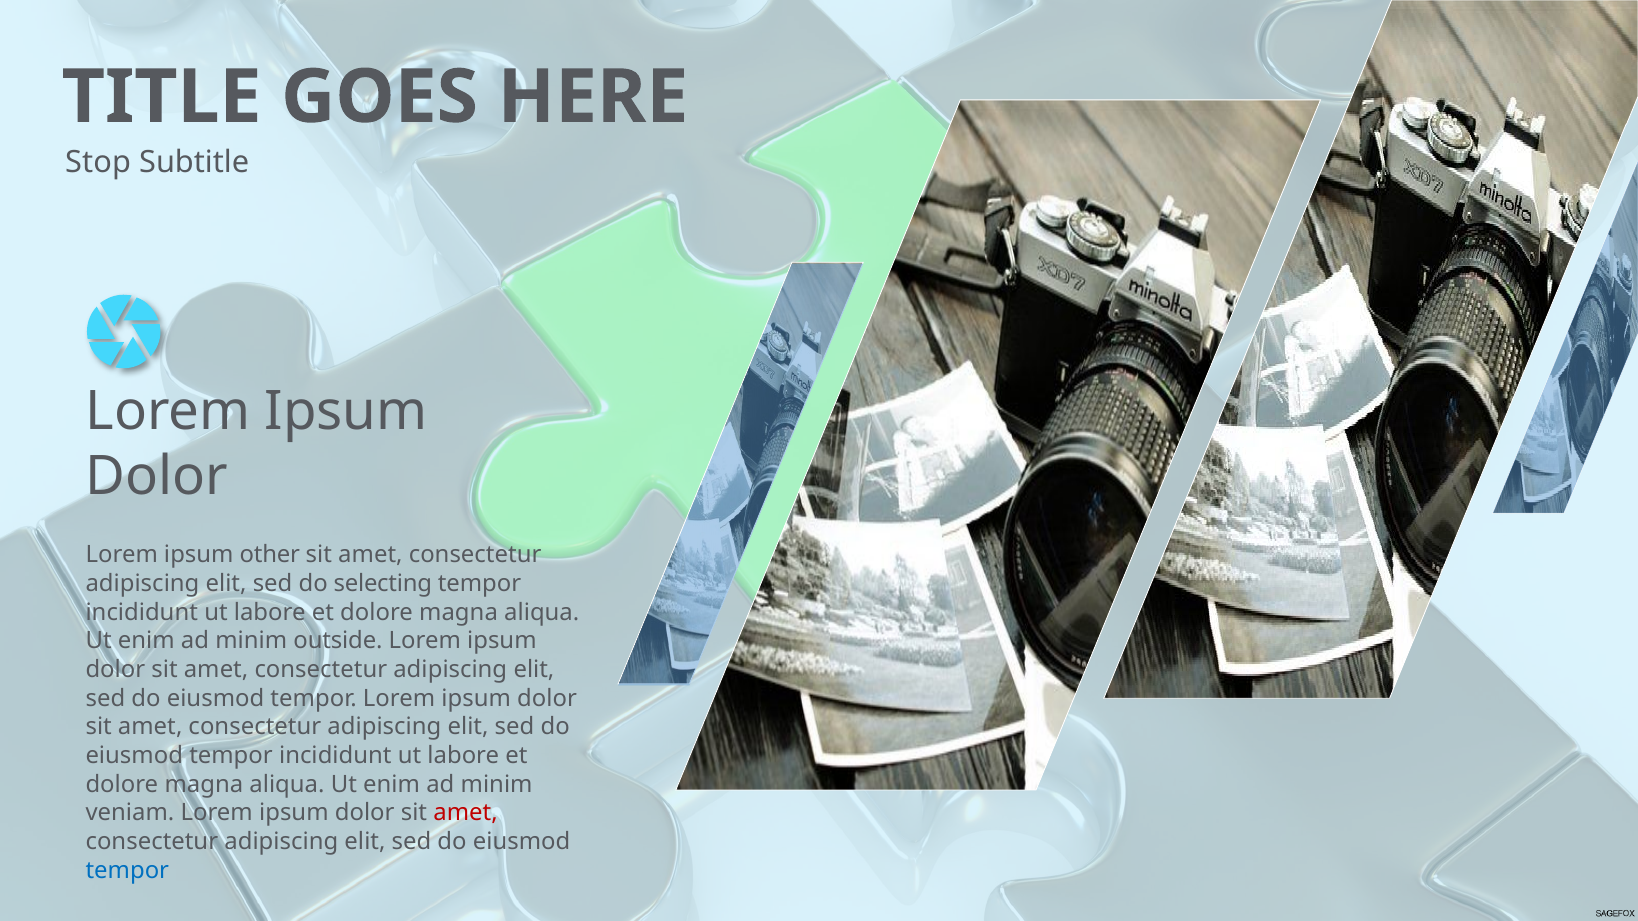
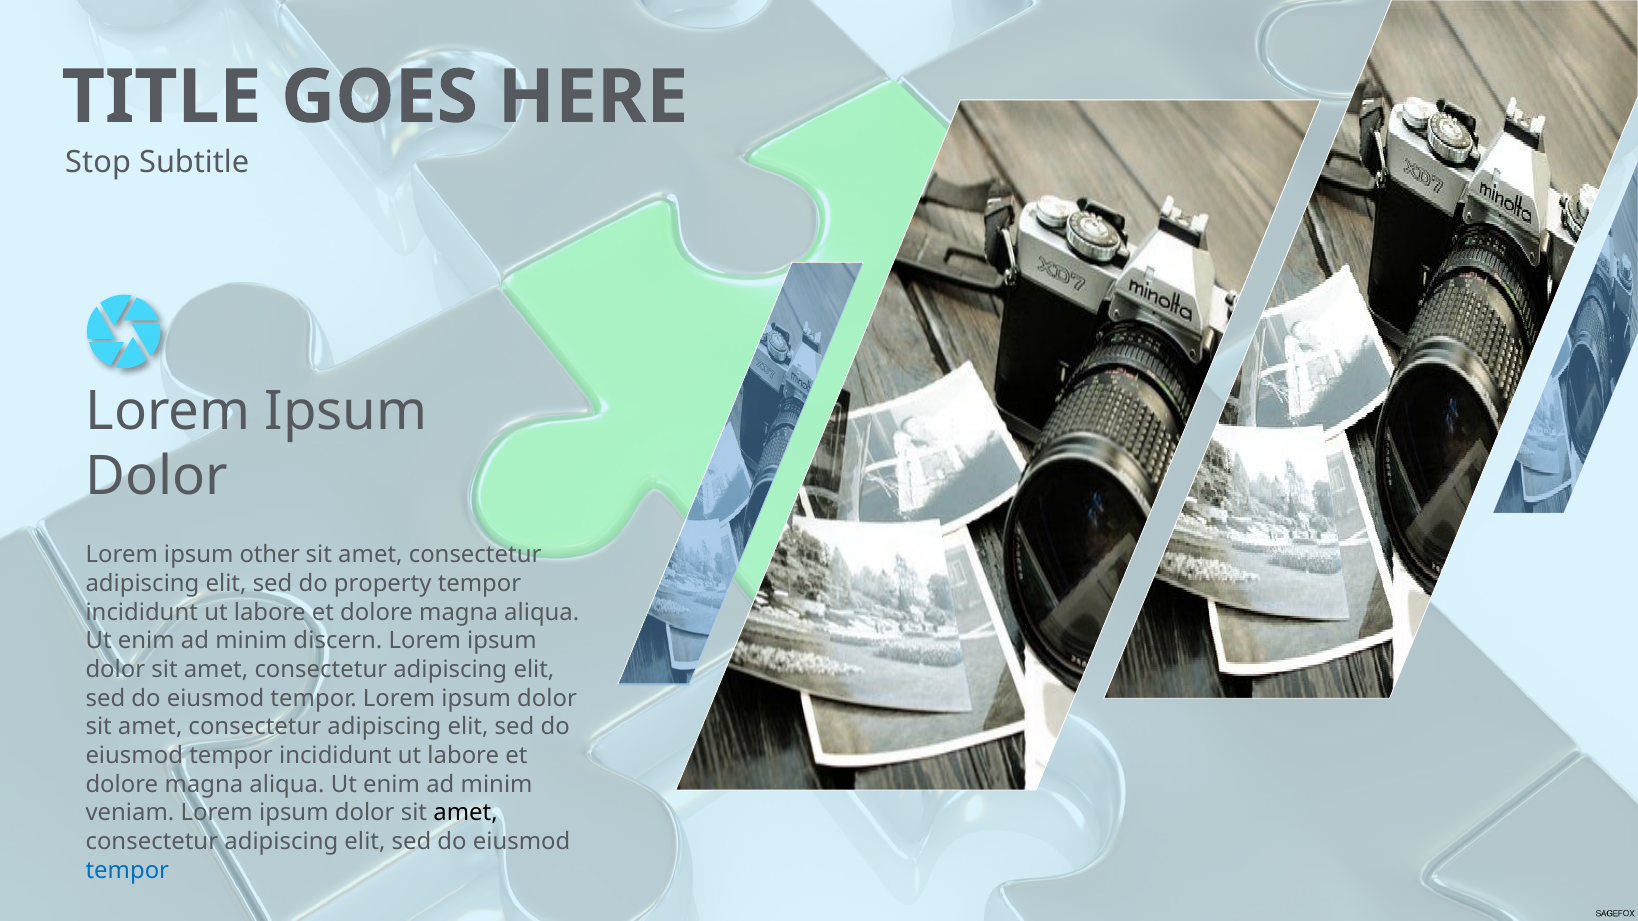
selecting: selecting -> property (383, 584)
outside: outside -> discern (338, 641)
amet colour: red -> black (466, 813)
